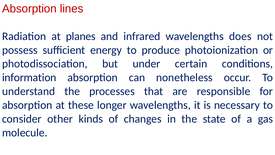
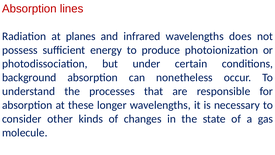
information: information -> background (29, 77)
